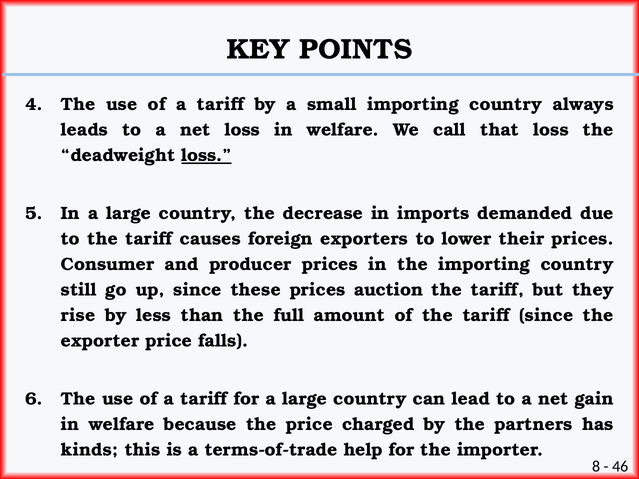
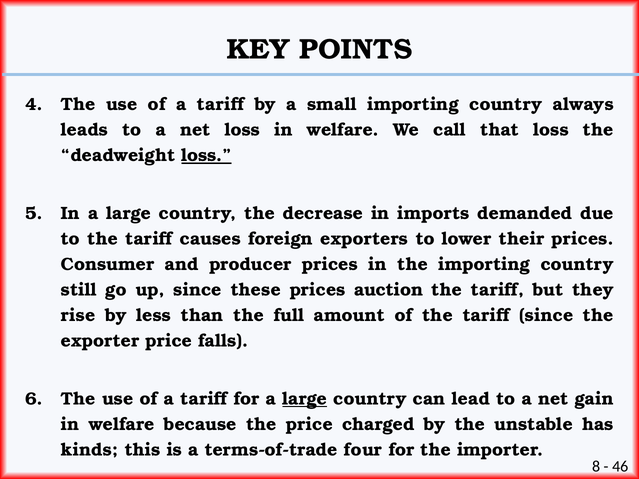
large underline: none -> present (305, 399)
partners: partners -> unstable (534, 425)
help: help -> four (363, 450)
